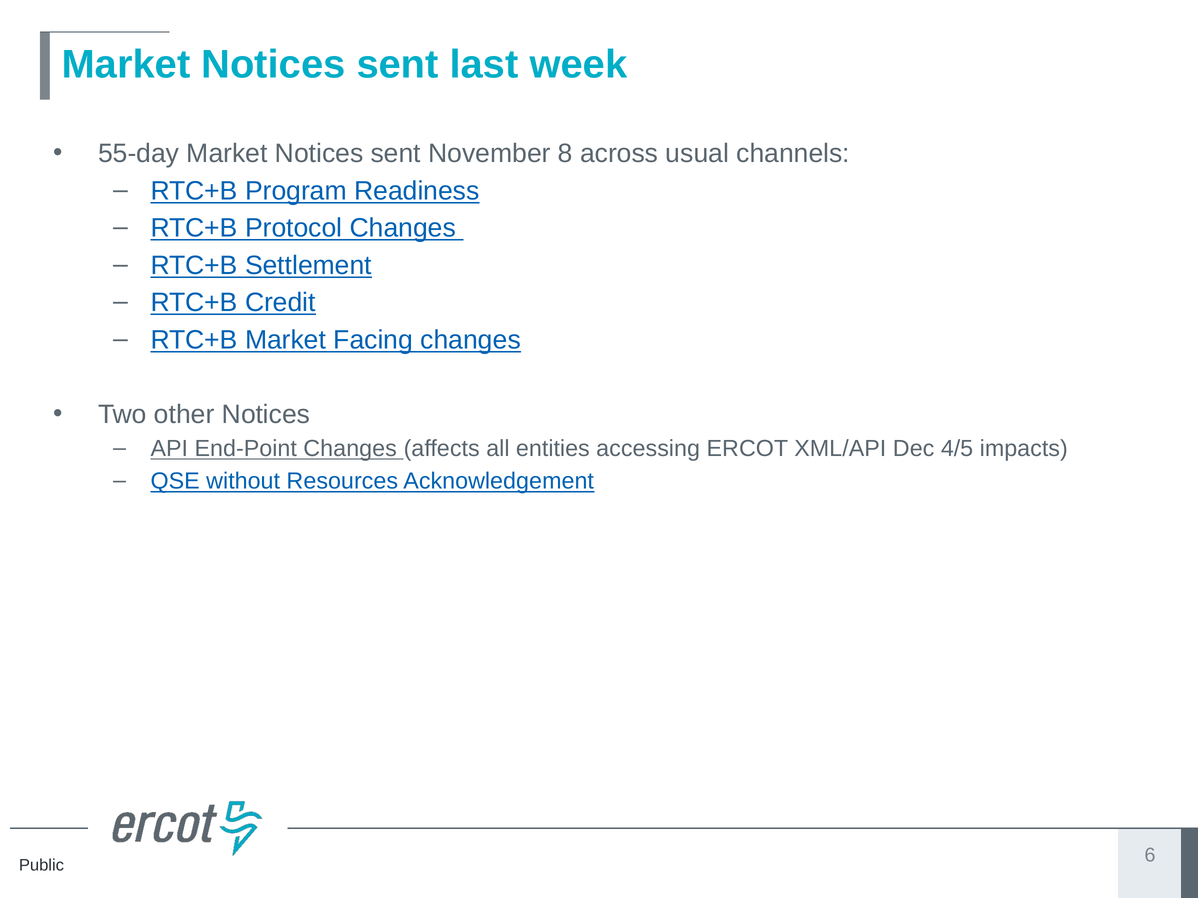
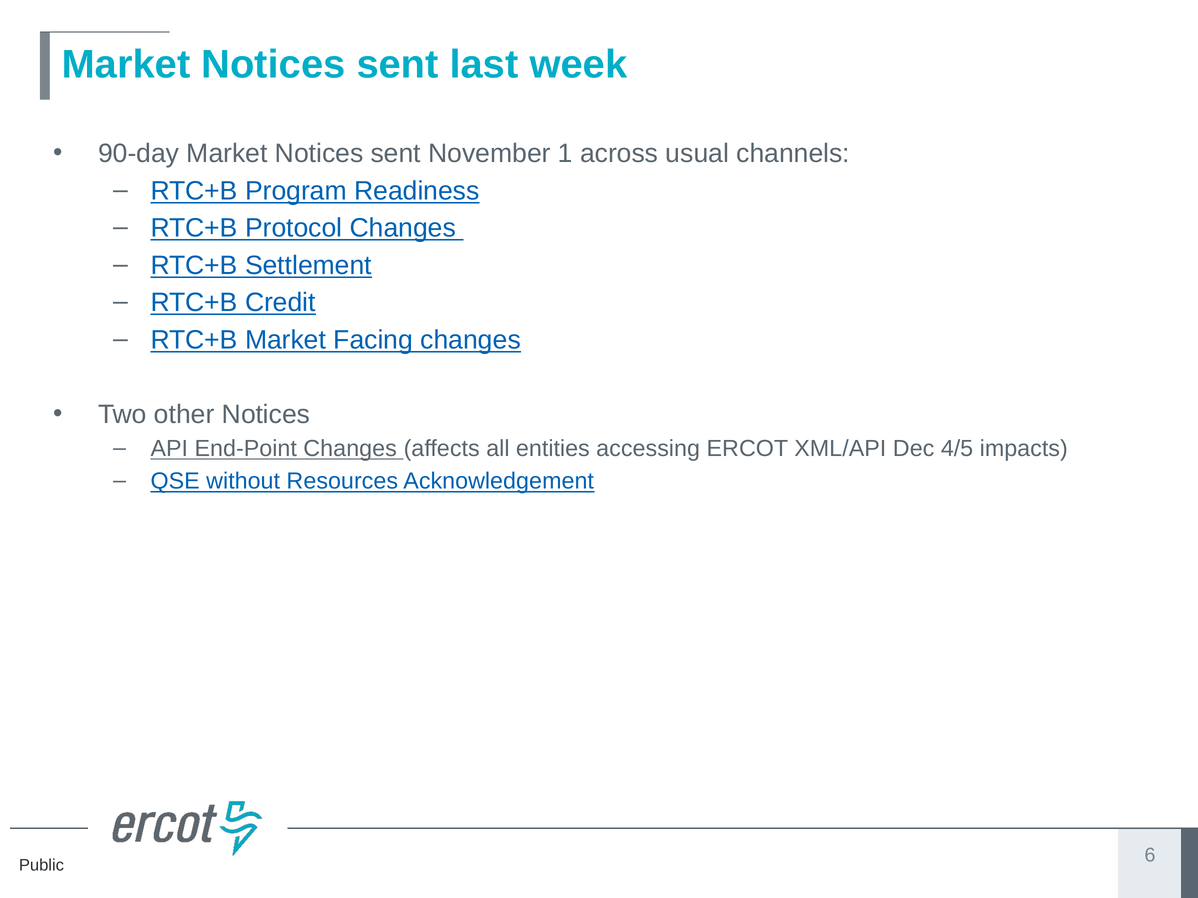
55-day: 55-day -> 90-day (139, 154)
8: 8 -> 1 (565, 154)
